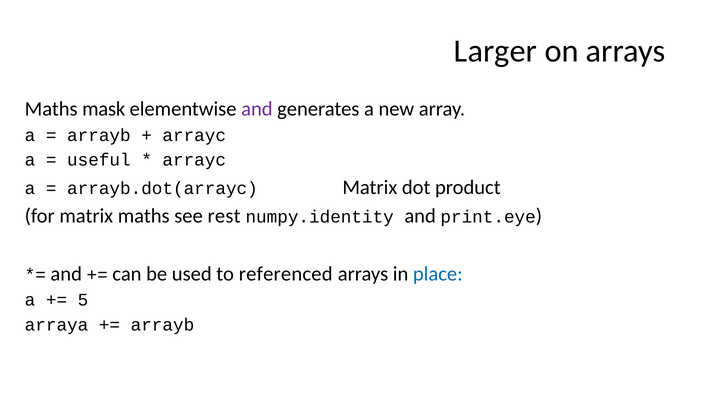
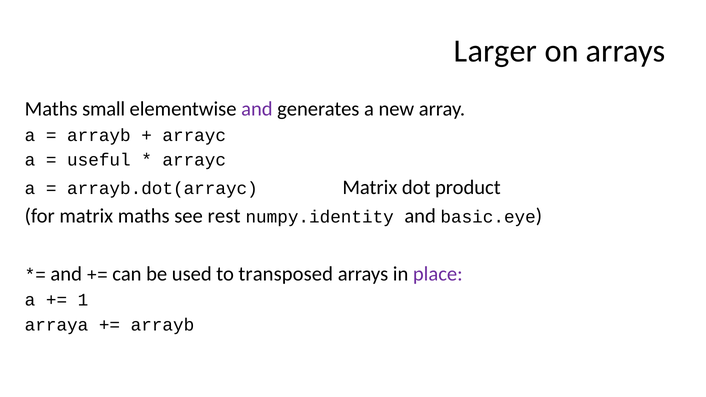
mask: mask -> small (104, 109)
print.eye: print.eye -> basic.eye (488, 217)
referenced: referenced -> transposed (286, 274)
place colour: blue -> purple (438, 274)
5: 5 -> 1 (83, 300)
